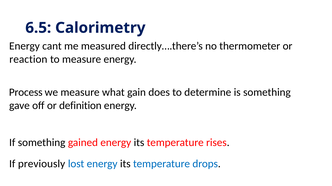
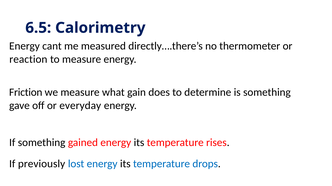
Process: Process -> Friction (26, 93)
definition: definition -> everyday (80, 106)
